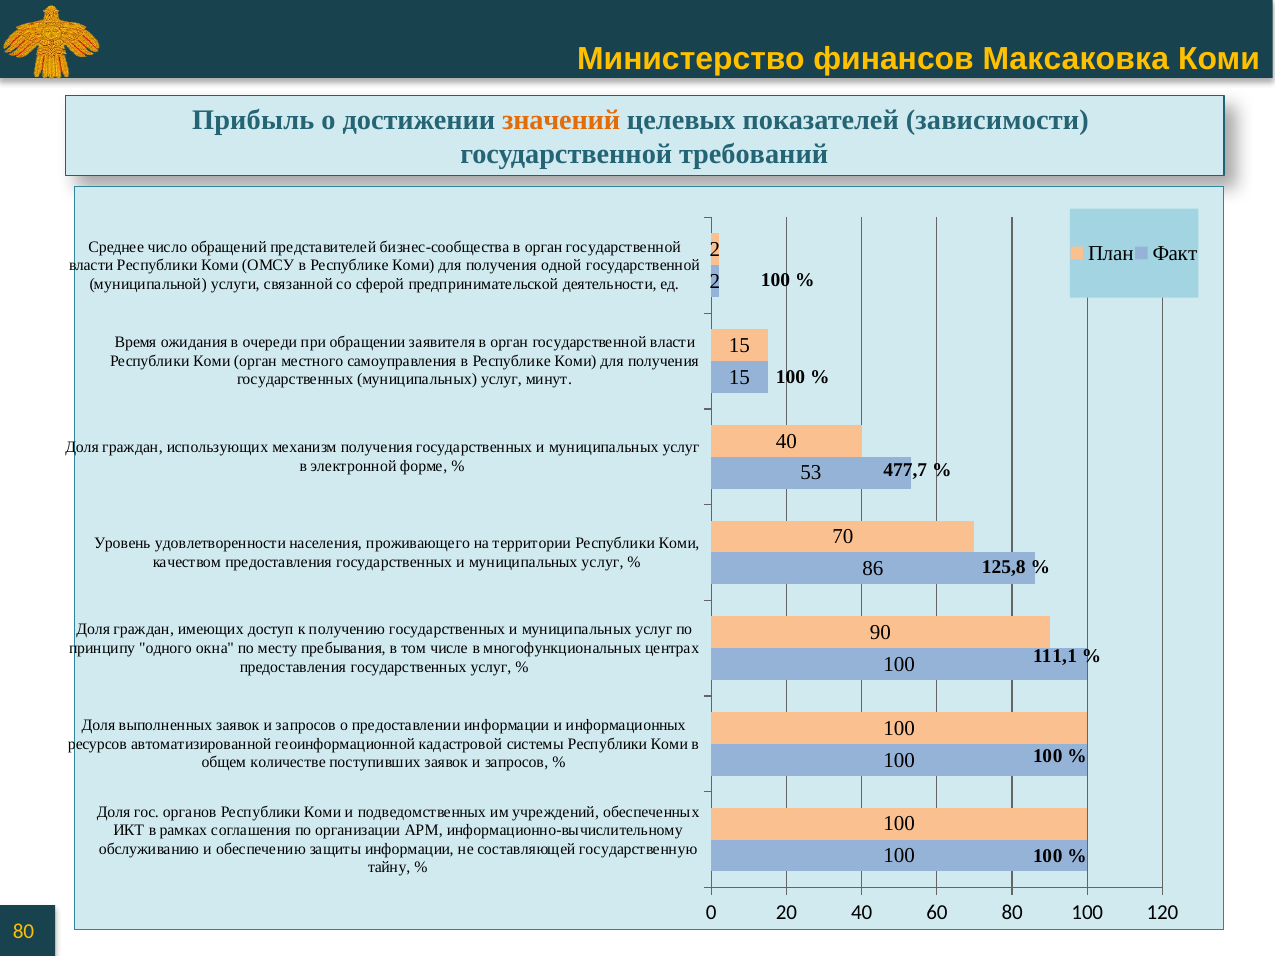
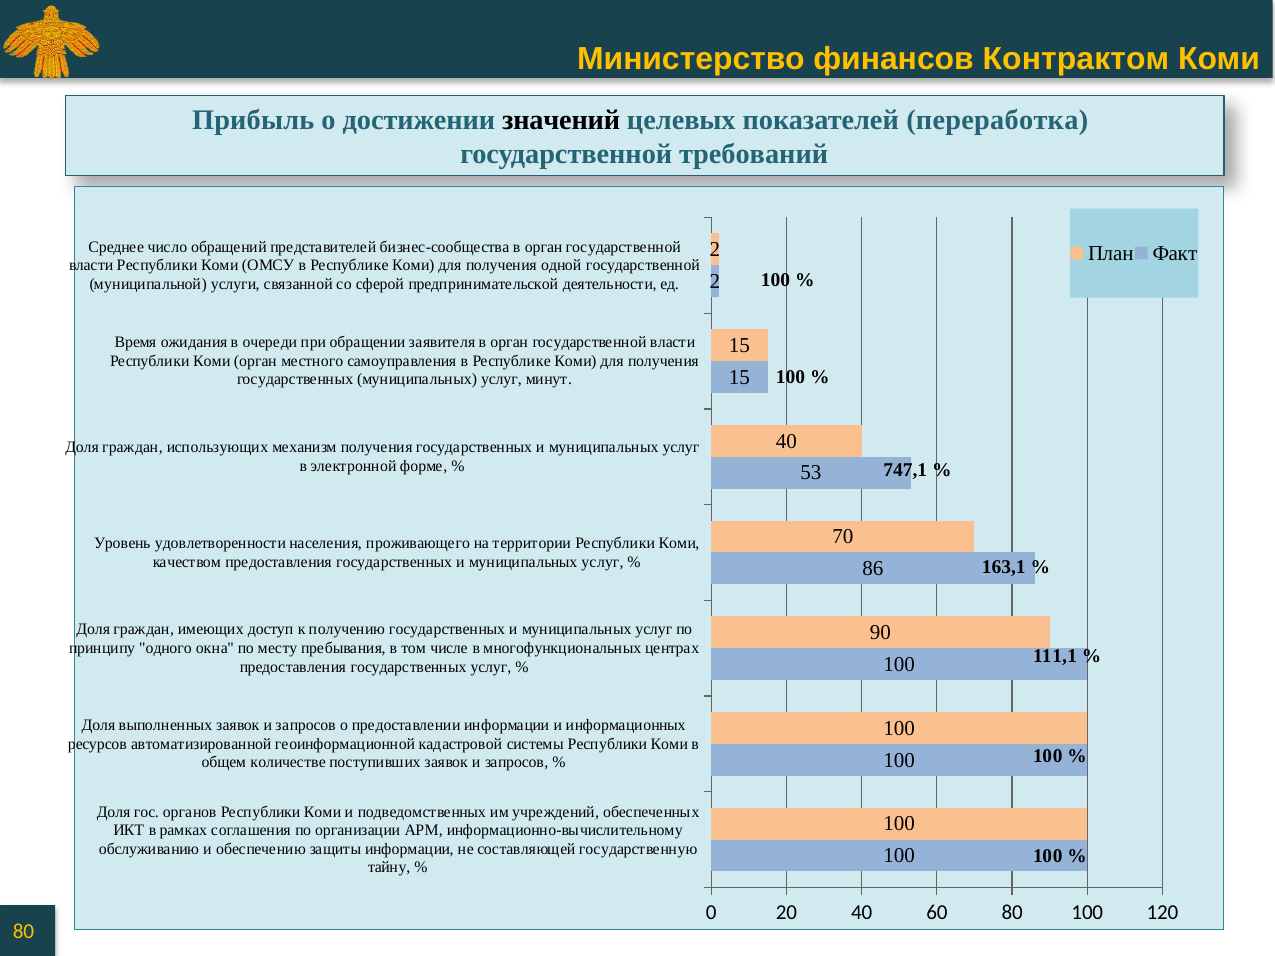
Максаковка: Максаковка -> Контрактом (1076, 59)
значений colour: orange -> black (561, 121)
зависимости: зависимости -> переработка (997, 121)
477,7: 477,7 -> 747,1 (905, 470)
125,8: 125,8 -> 163,1 (1004, 568)
